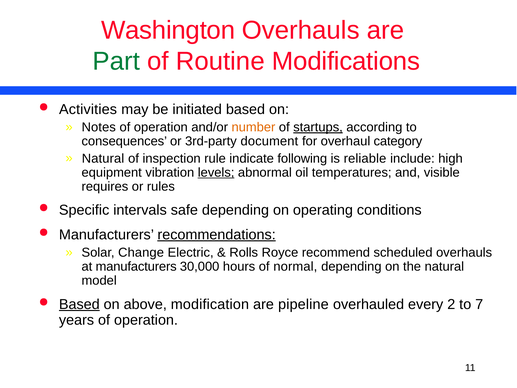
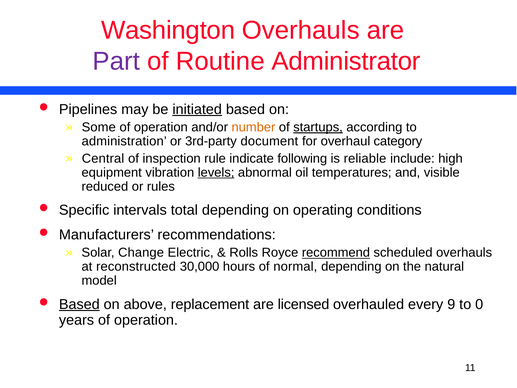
Part colour: green -> purple (116, 61)
Modifications: Modifications -> Administrator (346, 61)
Activities: Activities -> Pipelines (88, 109)
initiated underline: none -> present (197, 109)
Notes: Notes -> Some (99, 127)
consequences: consequences -> administration (124, 141)
Natural: Natural -> Central (103, 158)
requires: requires -> reduced (105, 186)
safe: safe -> total (184, 210)
recommendations underline: present -> none (217, 235)
recommend underline: none -> present (336, 253)
at manufacturers: manufacturers -> reconstructed (136, 267)
modification: modification -> replacement (210, 304)
pipeline: pipeline -> licensed (304, 304)
2: 2 -> 9 (451, 304)
7: 7 -> 0 (479, 304)
